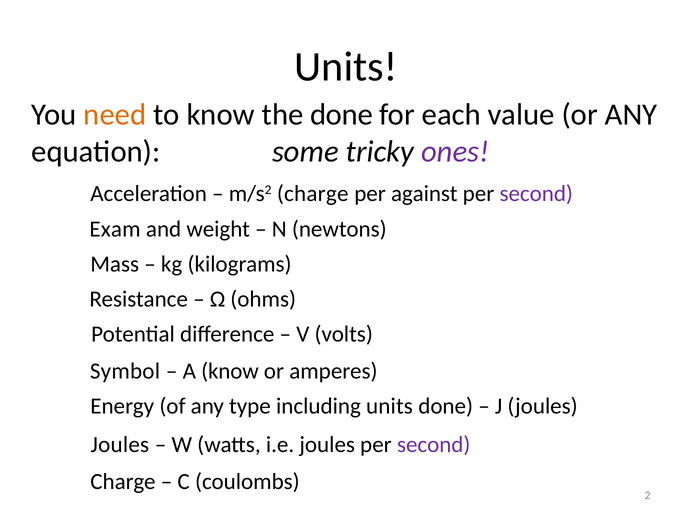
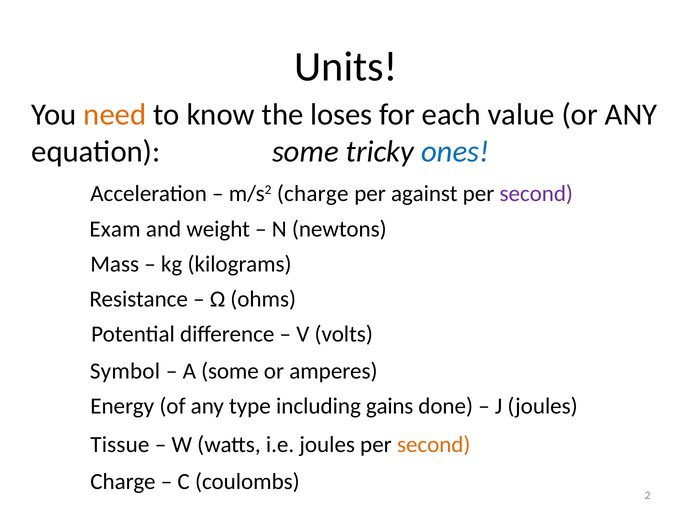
the done: done -> loses (341, 115)
ones colour: purple -> blue (455, 152)
A know: know -> some (230, 371)
including units: units -> gains (390, 406)
Joules: Joules -> Tissue (120, 444)
second colour: purple -> orange (434, 444)
